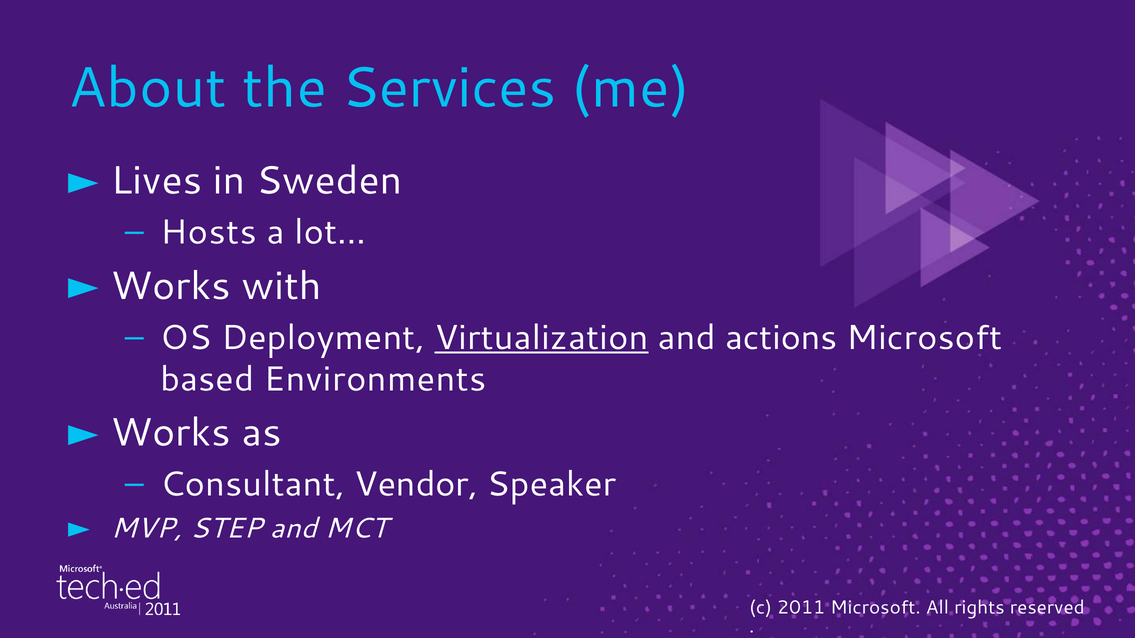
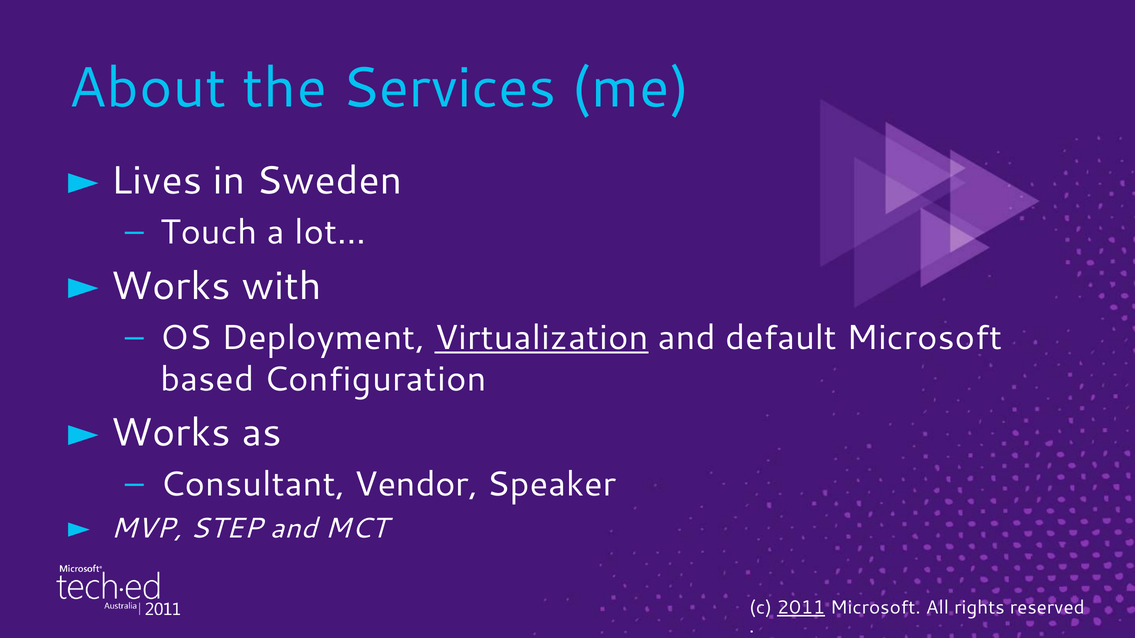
Hosts: Hosts -> Touch (209, 233)
actions: actions -> default (781, 338)
Environments: Environments -> Configuration (375, 380)
2011 underline: none -> present (801, 608)
